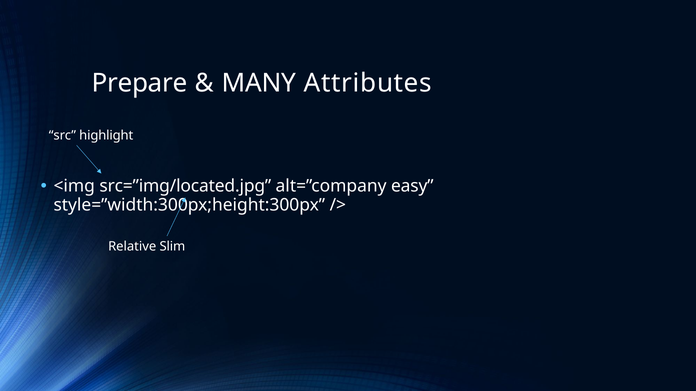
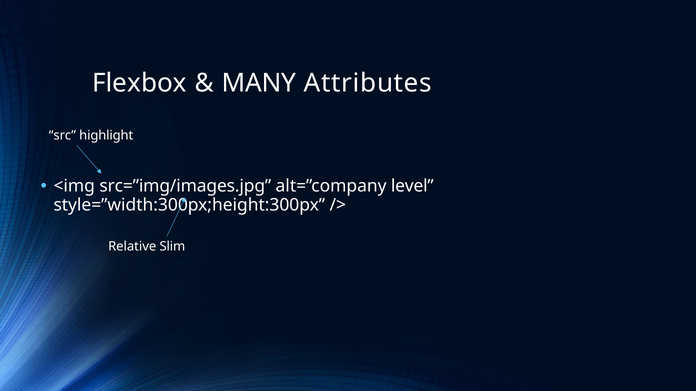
Prepare: Prepare -> Flexbox (139, 83)
src=”img/located.jpg: src=”img/located.jpg -> src=”img/images.jpg (185, 186)
easy: easy -> level (412, 186)
